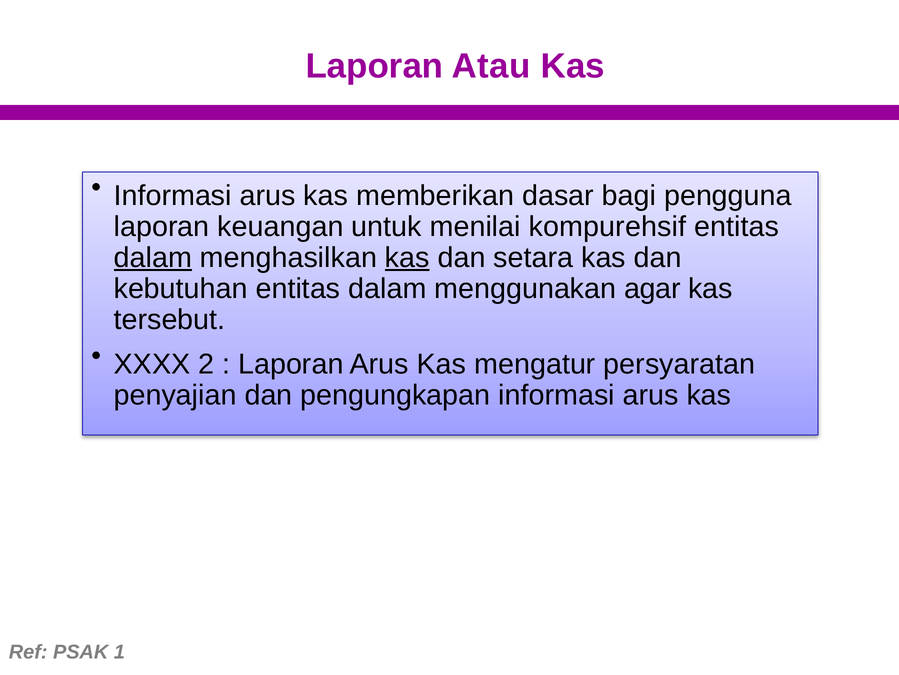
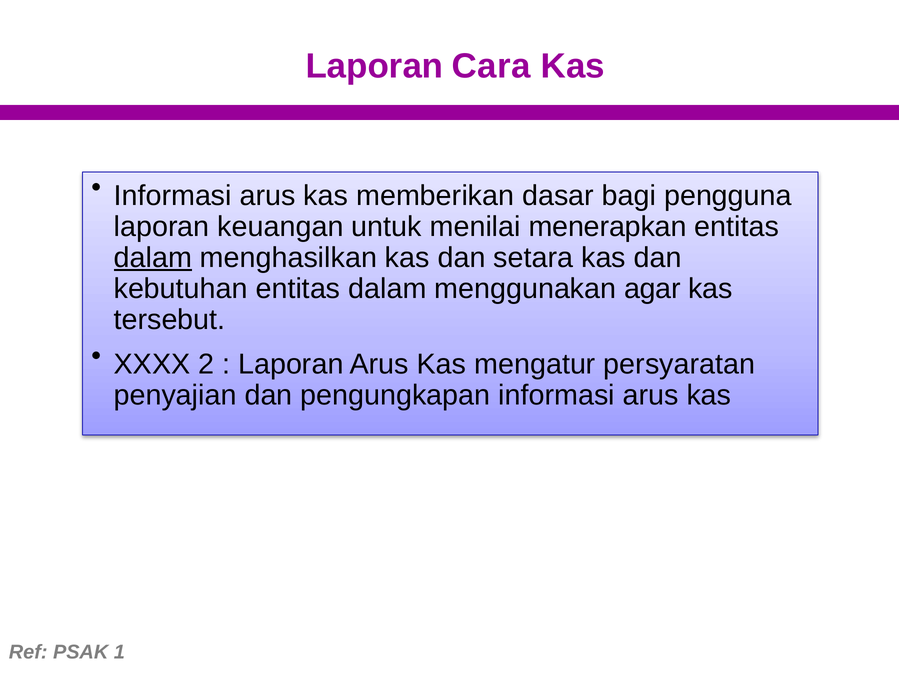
Atau: Atau -> Cara (491, 66)
kompurehsif: kompurehsif -> menerapkan (608, 226)
kas underline: present -> none (407, 257)
